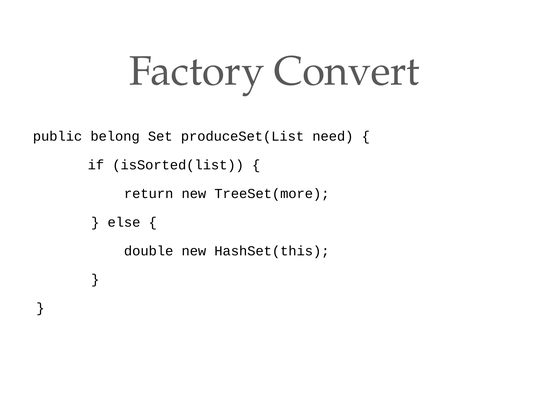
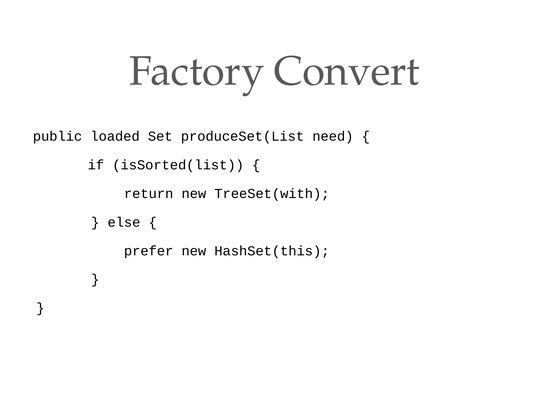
belong: belong -> loaded (115, 136)
TreeSet(more: TreeSet(more -> TreeSet(with (272, 194)
double: double -> prefer (149, 251)
